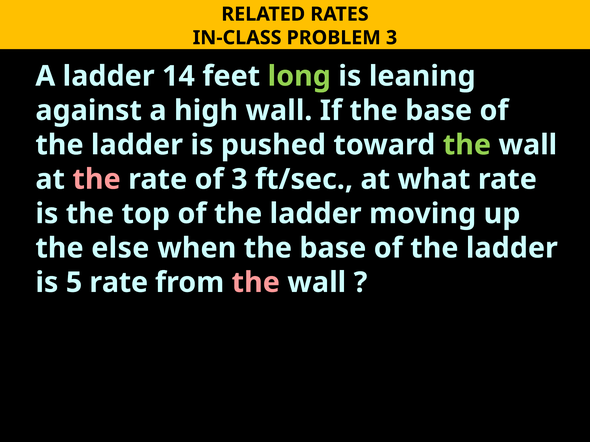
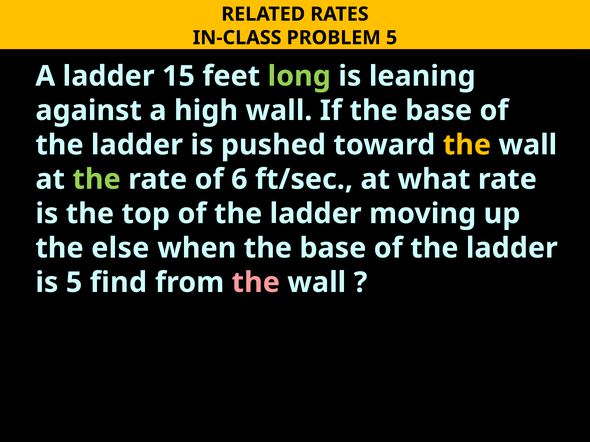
PROBLEM 3: 3 -> 5 (392, 38)
14: 14 -> 15 (178, 76)
the colour: light green -> yellow (467, 145)
the colour: pink -> light green (97, 180)
of 3: 3 -> 6 (239, 180)
5 rate: rate -> find (118, 283)
